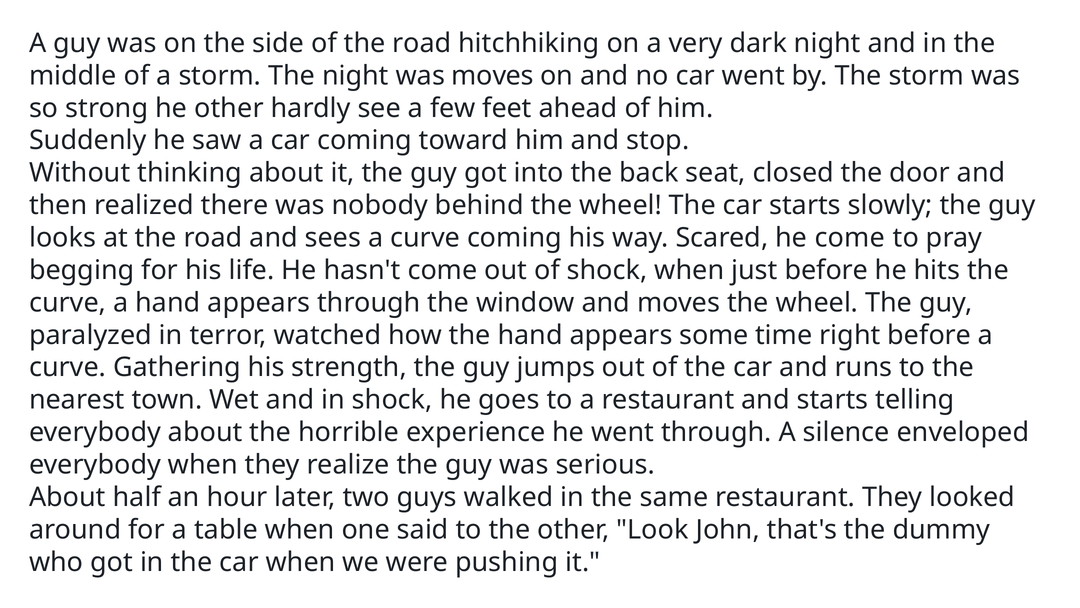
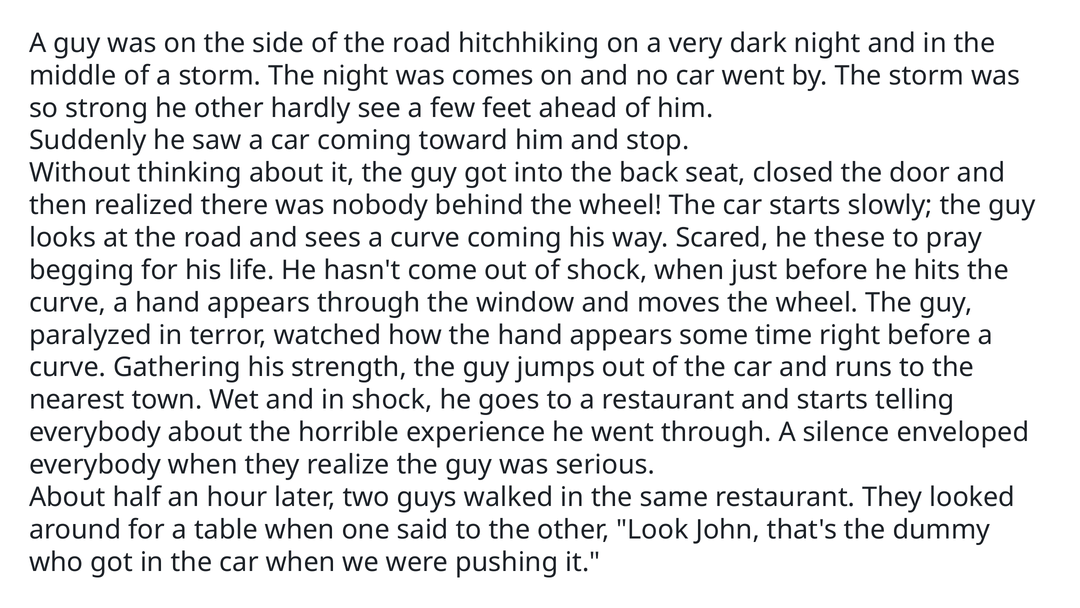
was moves: moves -> comes (493, 76)
he come: come -> these (850, 238)
